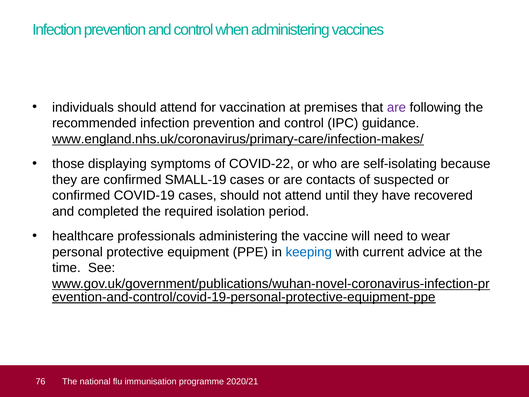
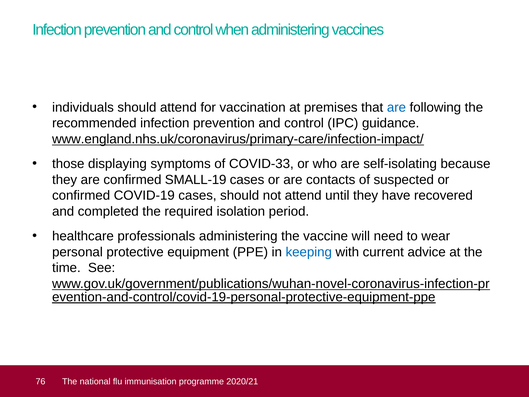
are colour: purple -> blue (396, 107)
www.england.nhs.uk/coronavirus/primary-care/infection-makes/: www.england.nhs.uk/coronavirus/primary-care/infection-makes/ -> www.england.nhs.uk/coronavirus/primary-care/infection-impact/ (238, 139)
COVID-22: COVID-22 -> COVID-33 (261, 164)
